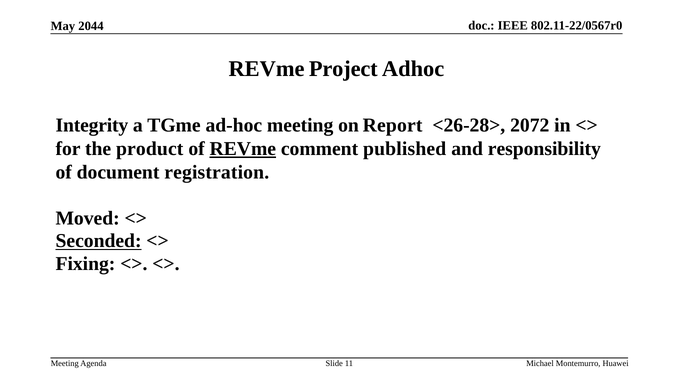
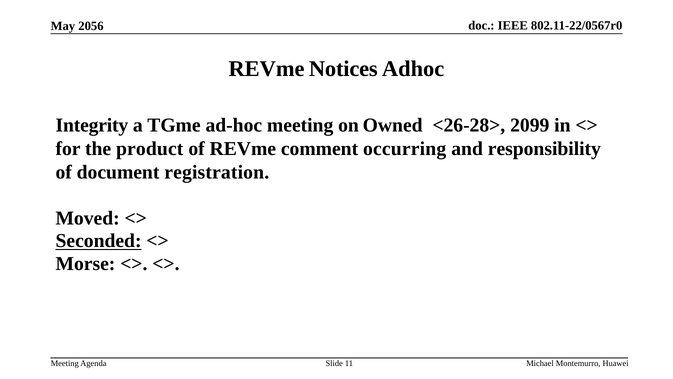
2044: 2044 -> 2056 (91, 26)
Project: Project -> Notices (343, 69)
Report: Report -> Owned (393, 125)
2072: 2072 -> 2099 (530, 125)
REVme underline: present -> none (243, 149)
published: published -> occurring (405, 149)
Fixing: Fixing -> Morse (85, 264)
